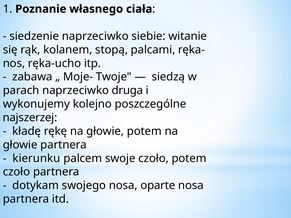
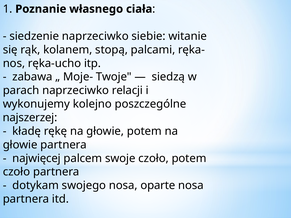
druga: druga -> relacji (127, 91)
kierunku: kierunku -> najwięcej (37, 158)
